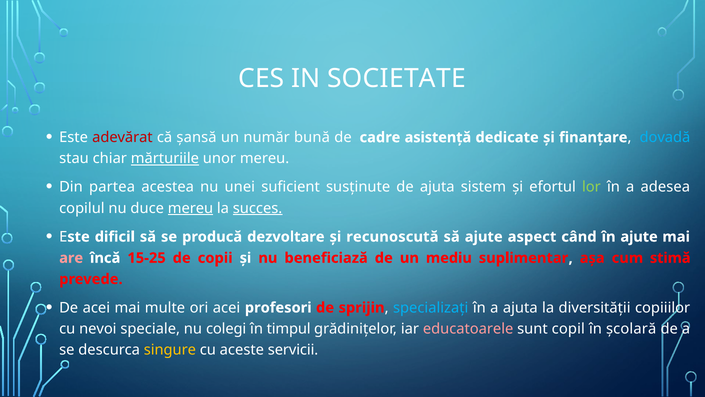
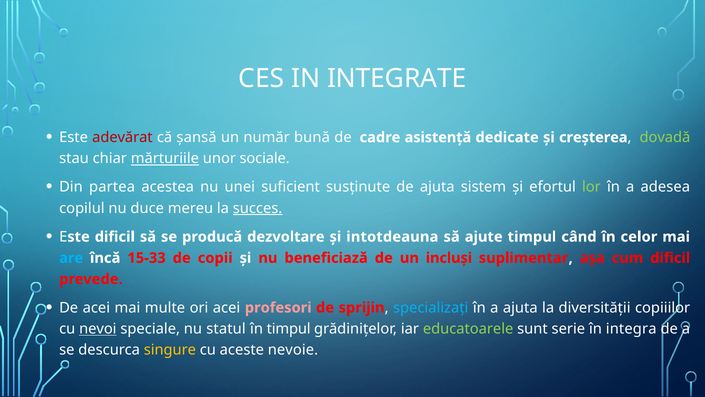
SOCIETATE: SOCIETATE -> INTEGRATE (397, 78)
finanţare: finanţare -> creşterea (593, 137)
dovadă colour: light blue -> light green (665, 137)
unor mereu: mereu -> sociale (265, 158)
mereu underline: present -> none (190, 208)
recunoscută: recunoscută -> intotdeauna (392, 237)
ajute aspect: aspect -> timpul (532, 237)
în ajute: ajute -> celor (639, 237)
are colour: pink -> light blue (71, 258)
15-25: 15-25 -> 15-33 (147, 258)
mediu: mediu -> incluşi (449, 258)
cum stimă: stimă -> dificil (670, 258)
profesori colour: white -> pink (278, 307)
nevoi underline: none -> present (98, 329)
colegi: colegi -> statul (226, 329)
educatoarele colour: pink -> light green (468, 329)
copil: copil -> serie (568, 329)
şcolară: şcolară -> integra (631, 329)
servicii: servicii -> nevoie (293, 350)
